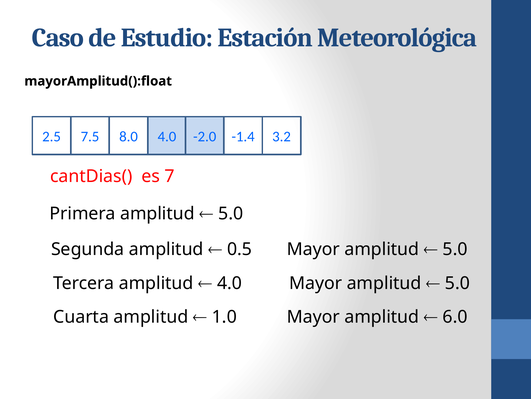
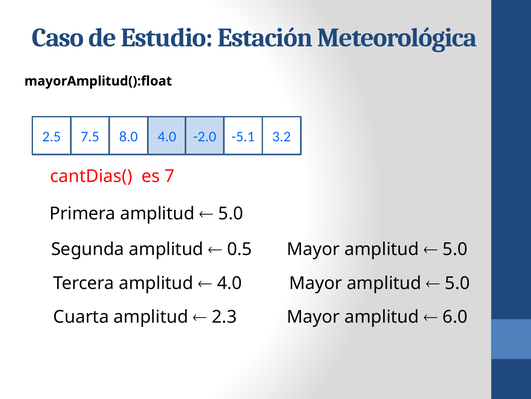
-1.4: -1.4 -> -5.1 (243, 136)
1.0: 1.0 -> 2.3 (224, 316)
